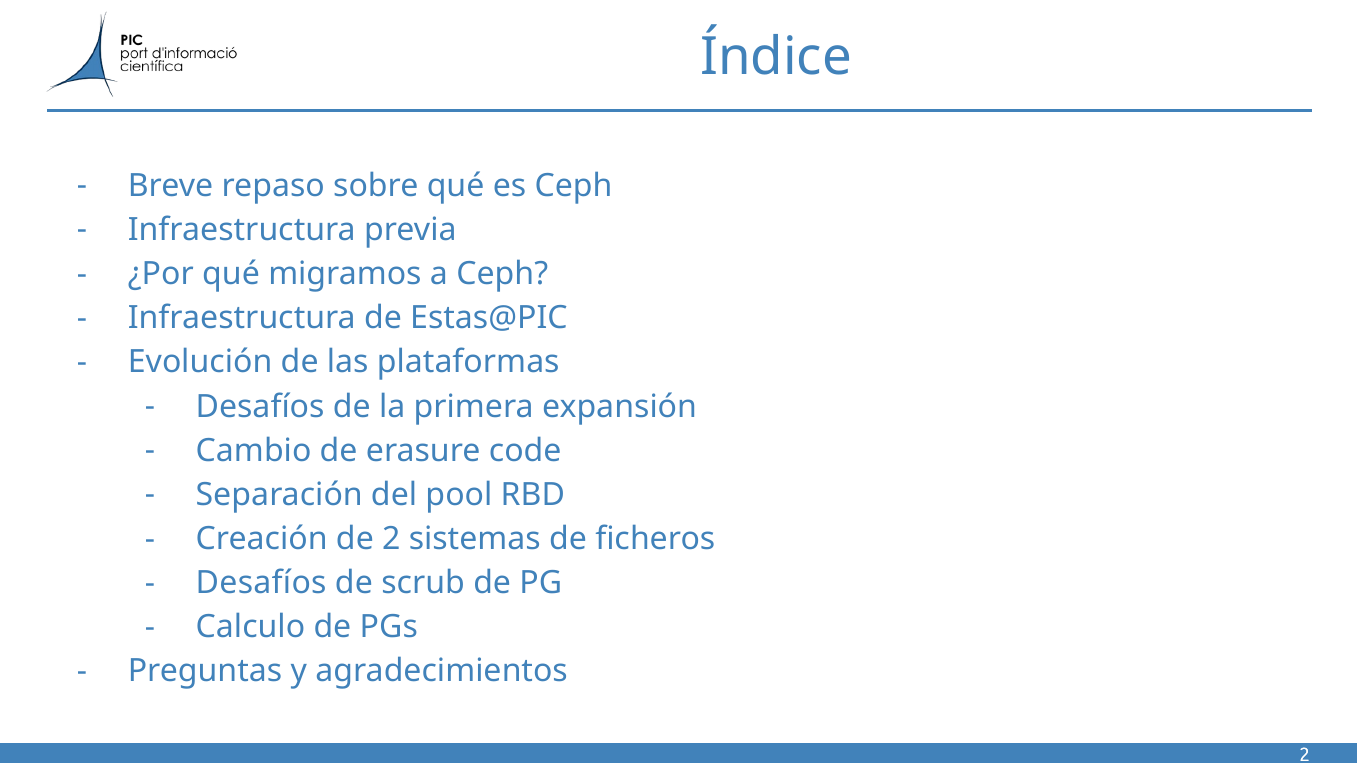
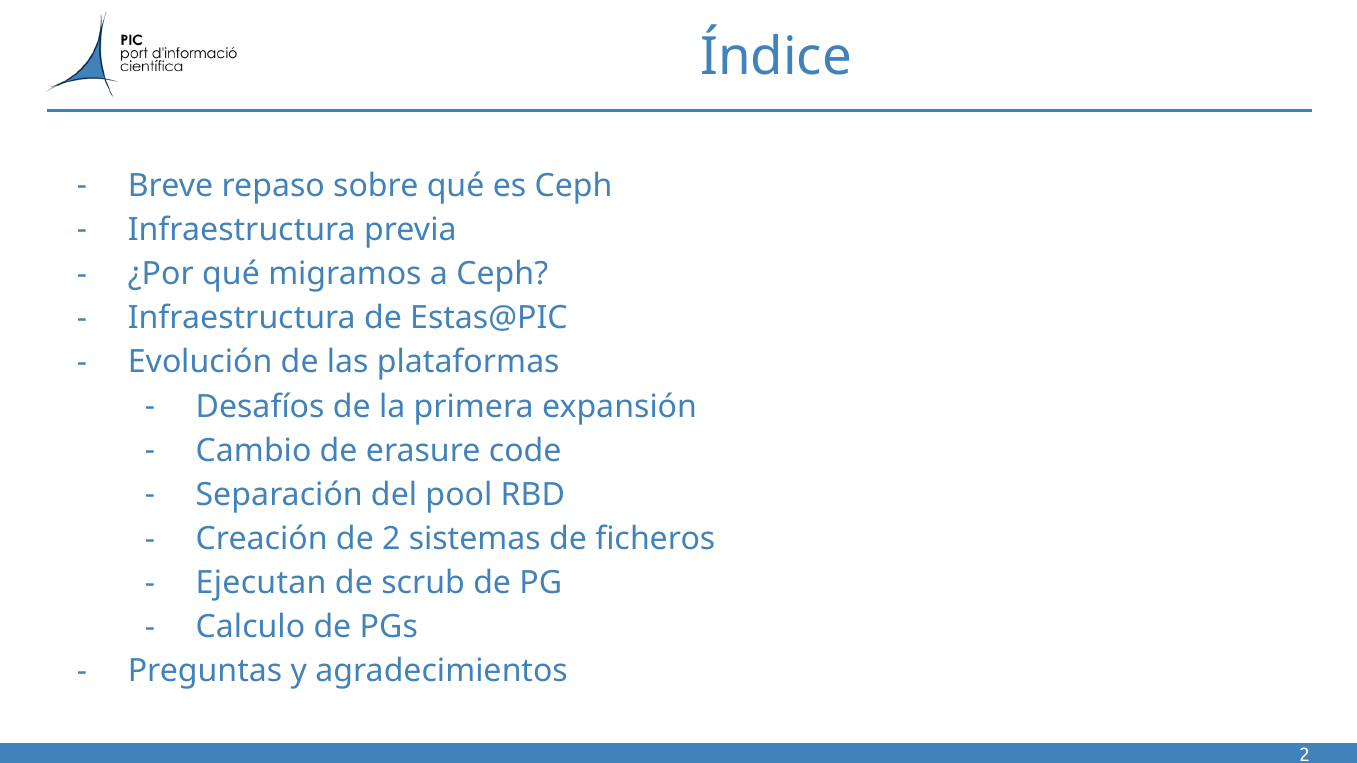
Desafíos: Desafíos -> Ejecutan (261, 583)
